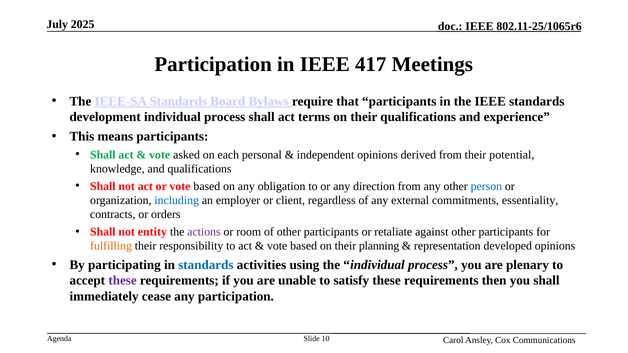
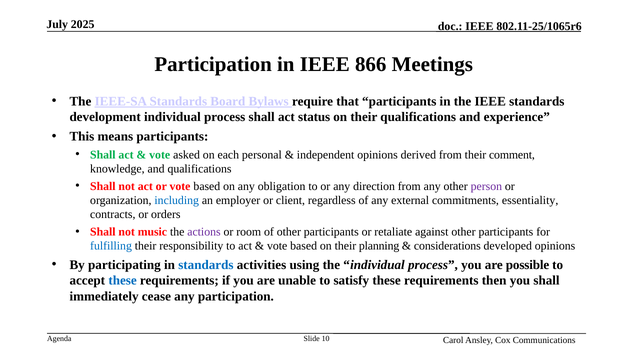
417: 417 -> 866 (371, 64)
terms: terms -> status (314, 117)
potential: potential -> comment (512, 155)
person colour: blue -> purple (486, 186)
entity: entity -> music (152, 232)
fulfilling colour: orange -> blue (111, 246)
representation: representation -> considerations (447, 246)
plenary: plenary -> possible (528, 265)
these colour: purple -> blue (123, 281)
